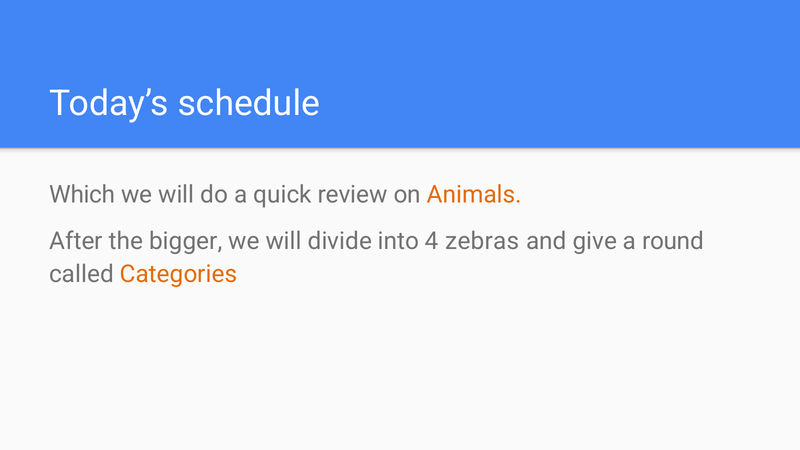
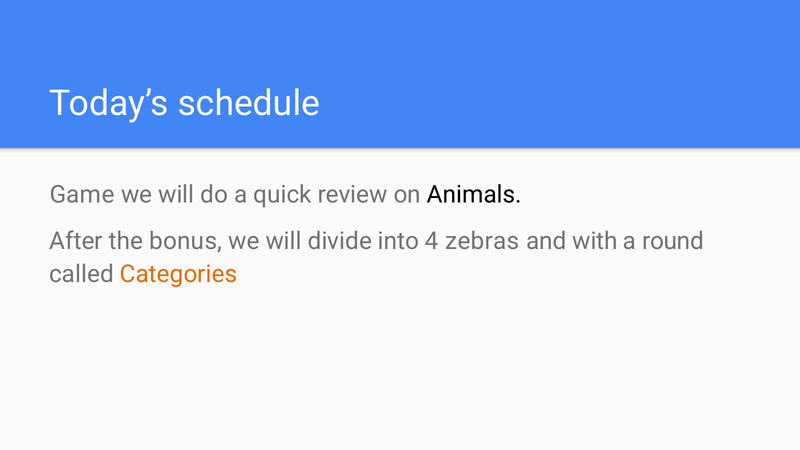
Which: Which -> Game (82, 195)
Animals colour: orange -> black (474, 195)
bigger: bigger -> bonus (186, 241)
give: give -> with (595, 241)
